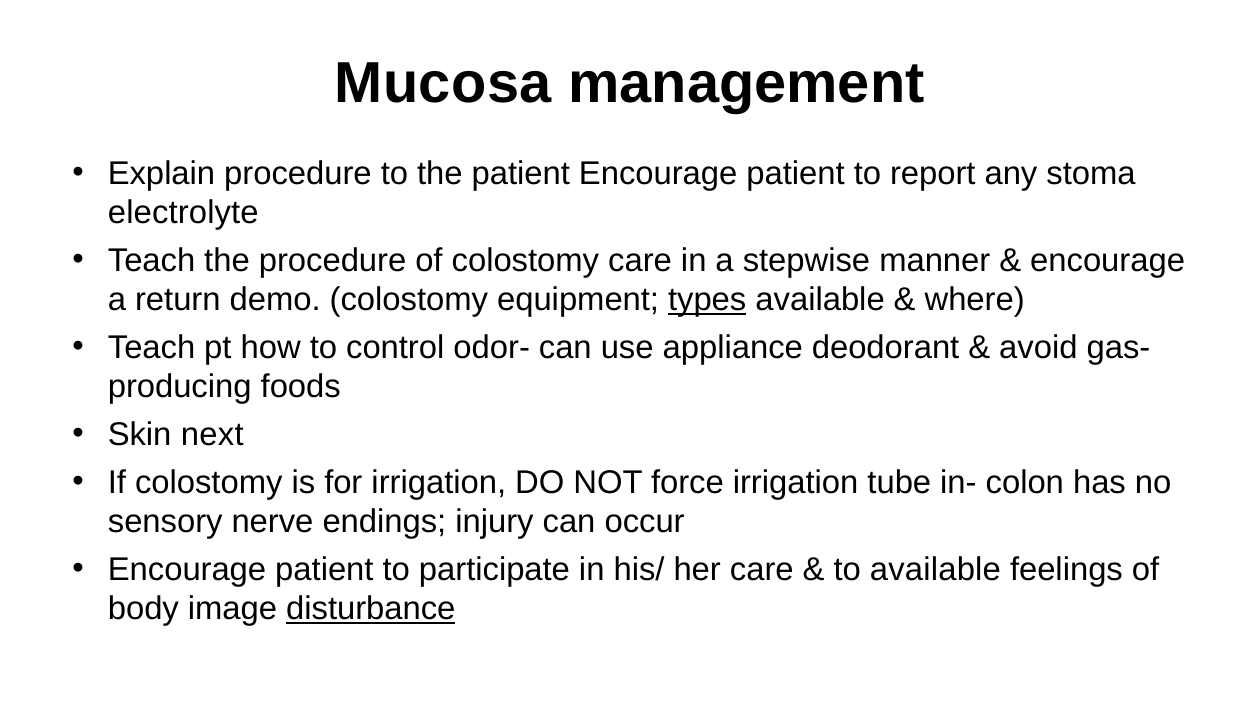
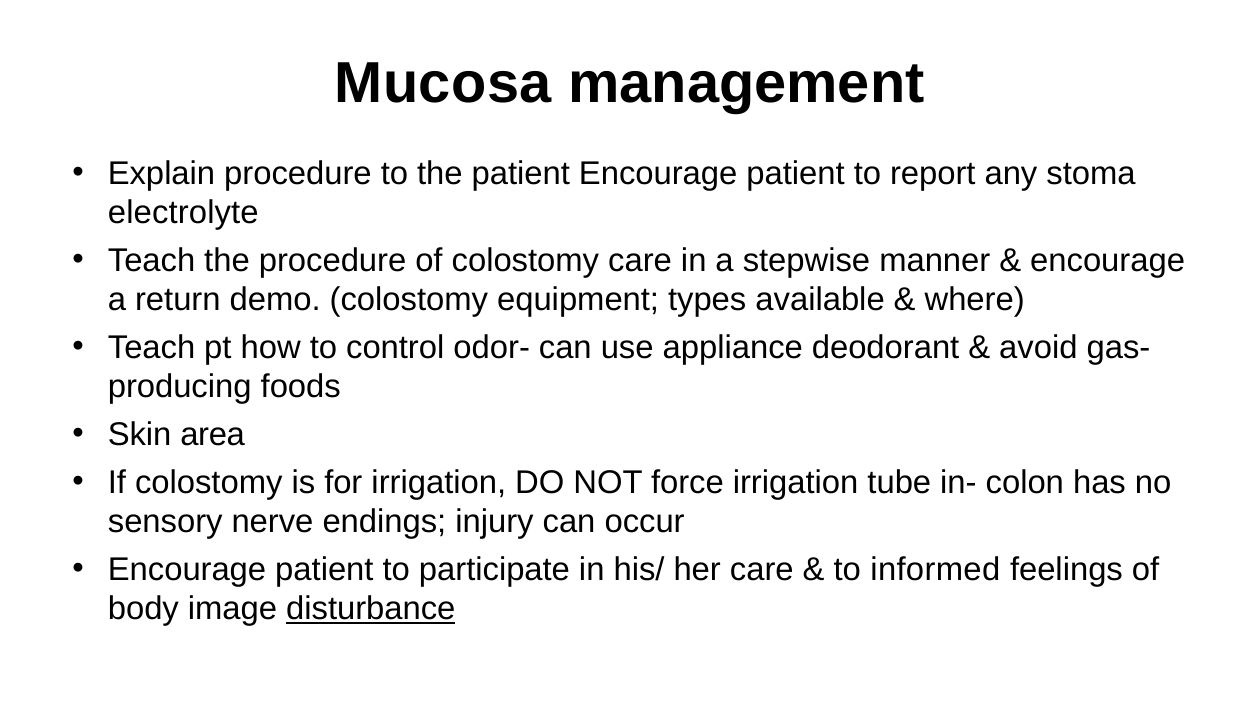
types underline: present -> none (707, 300)
next: next -> area (213, 435)
to available: available -> informed (935, 570)
